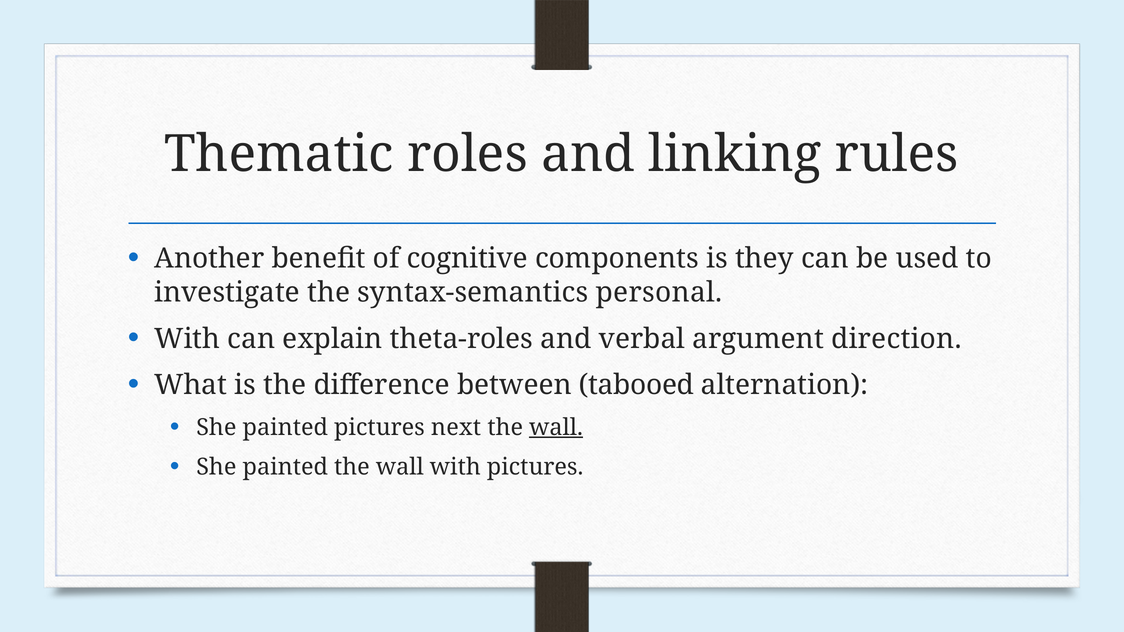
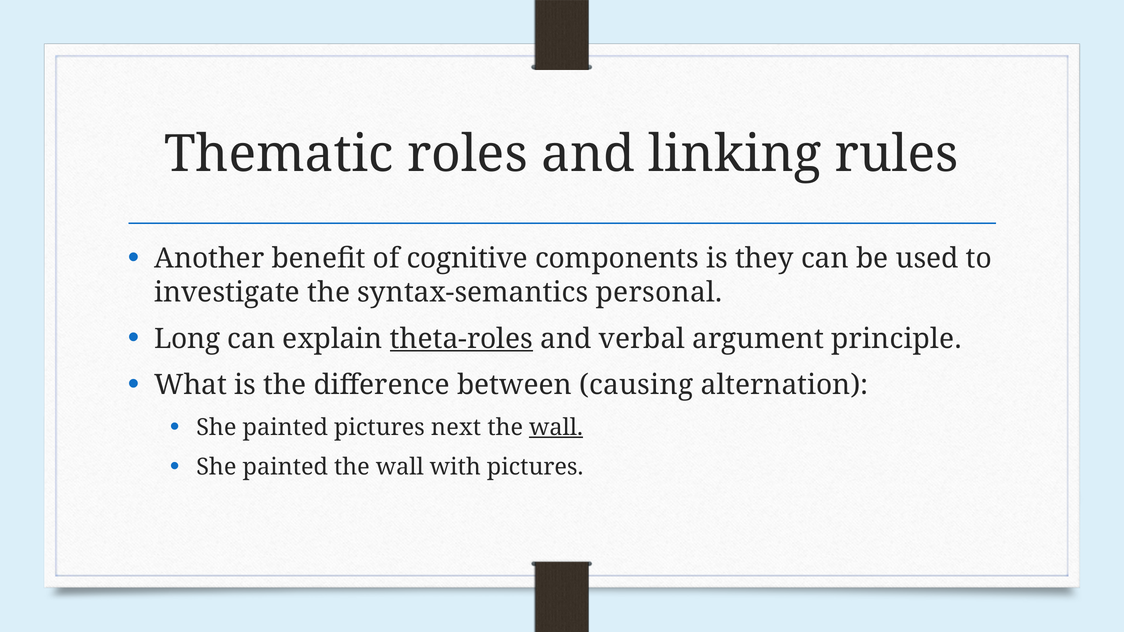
With: With -> Long (187, 339)
theta-roles underline: none -> present (461, 339)
direction: direction -> principle (896, 339)
tabooed: tabooed -> causing (636, 385)
